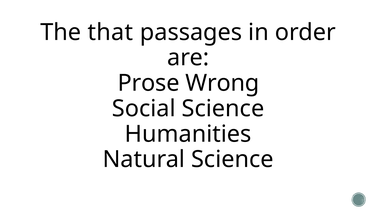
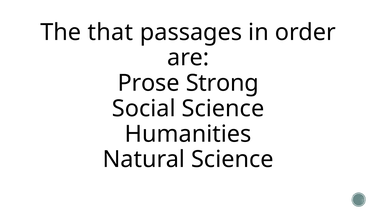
Wrong: Wrong -> Strong (222, 83)
